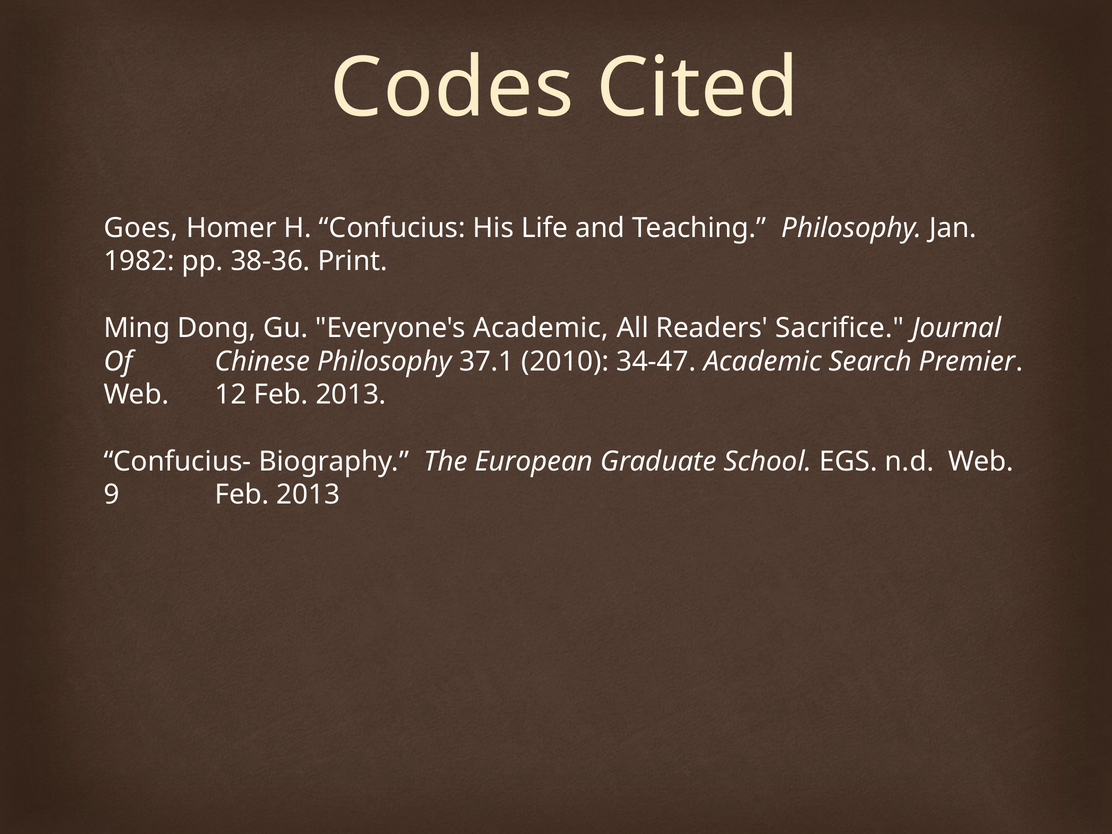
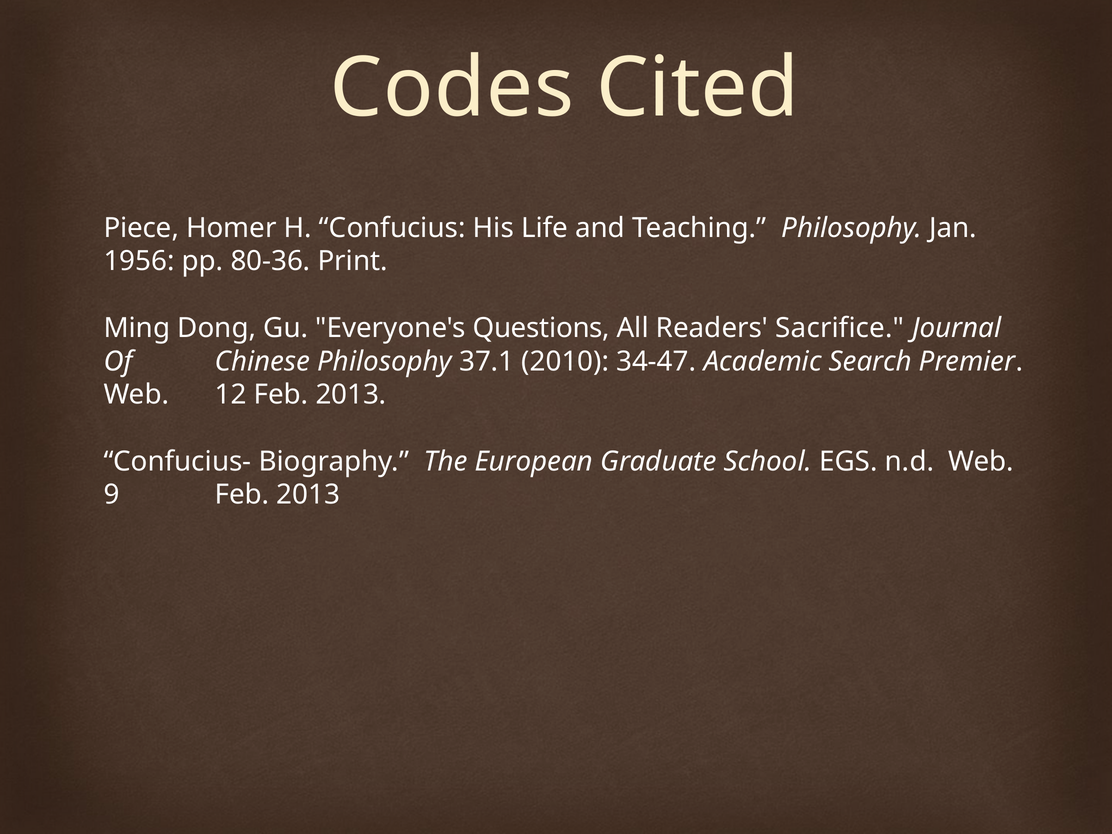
Goes: Goes -> Piece (141, 228)
1982: 1982 -> 1956 (139, 261)
38-36: 38-36 -> 80-36 (271, 261)
Everyone's Academic: Academic -> Questions (541, 328)
